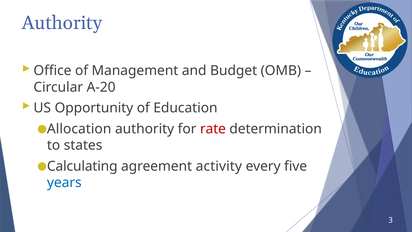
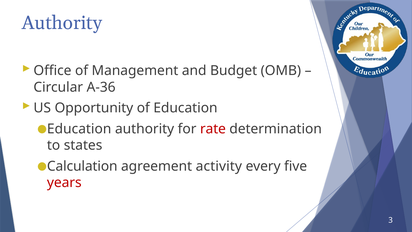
A-20: A-20 -> A-36 (101, 87)
Allocation: Allocation -> Education (79, 129)
Calculating: Calculating -> Calculation (82, 166)
years colour: blue -> red (64, 182)
